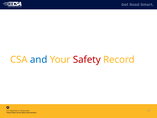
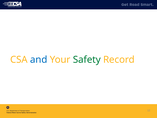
Safety colour: red -> green (87, 60)
